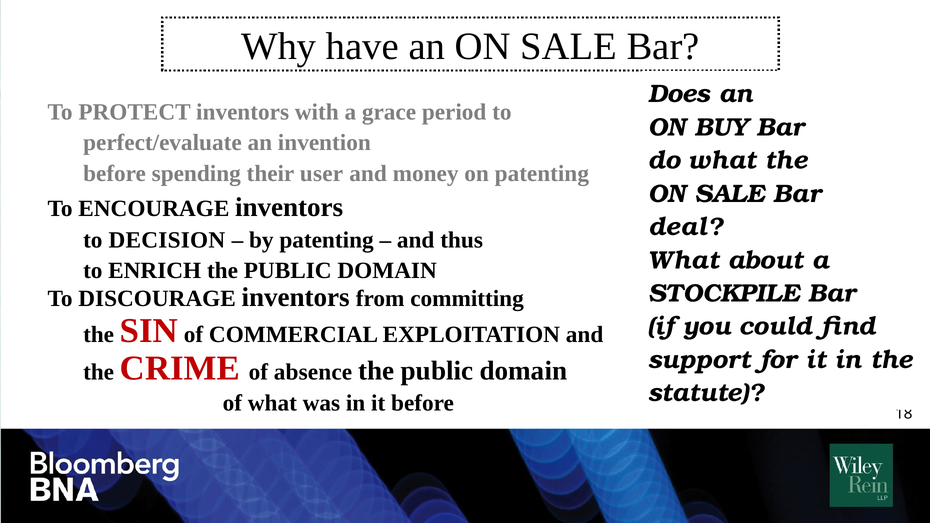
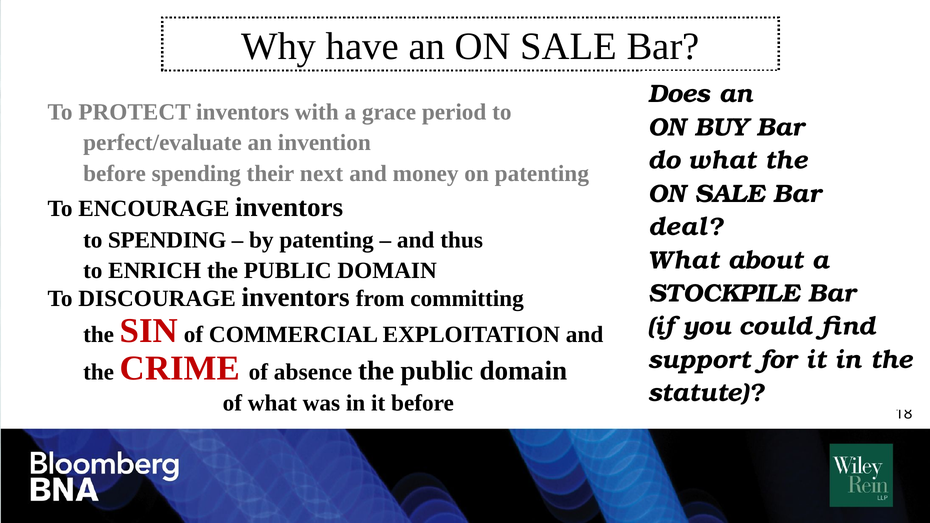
user: user -> next (321, 173)
to DECISION: DECISION -> SPENDING (167, 240)
